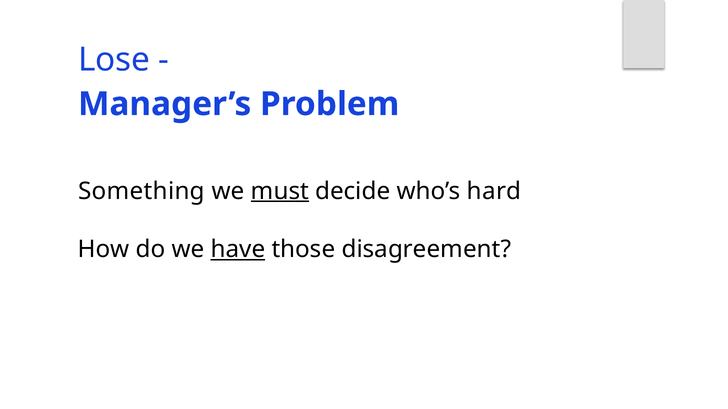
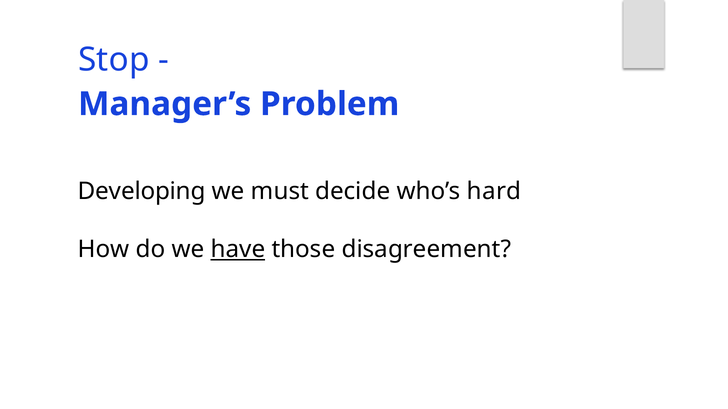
Lose: Lose -> Stop (114, 60)
Something: Something -> Developing (142, 191)
must underline: present -> none (280, 191)
